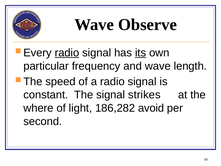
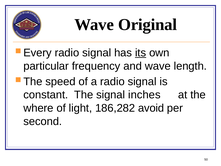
Observe: Observe -> Original (148, 25)
radio underline: present -> none (67, 53)
strikes: strikes -> inches (144, 95)
